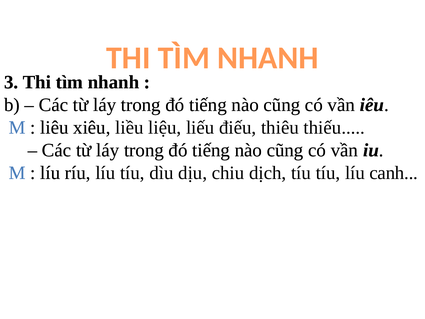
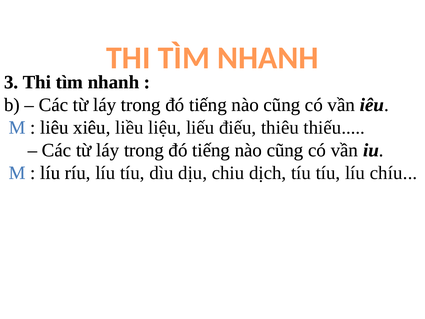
canh: canh -> chíu (394, 173)
